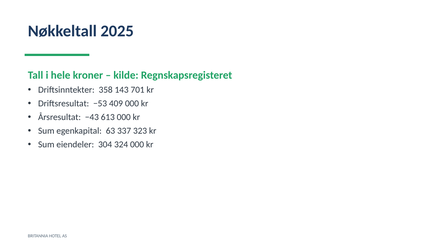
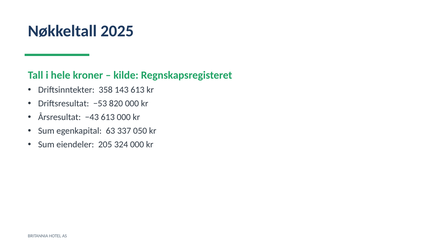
143 701: 701 -> 613 (138, 90)
409: 409 -> 820 (116, 104)
323: 323 -> 050 (140, 131)
304: 304 -> 205 (105, 145)
